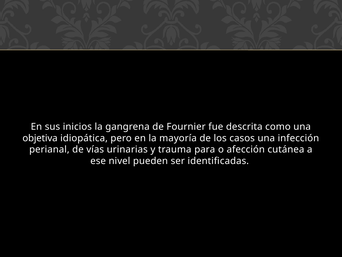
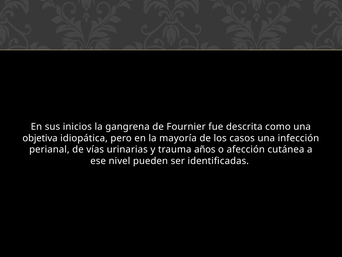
para: para -> años (205, 149)
